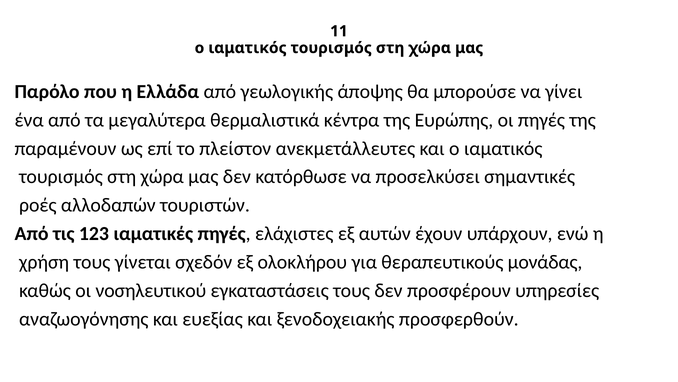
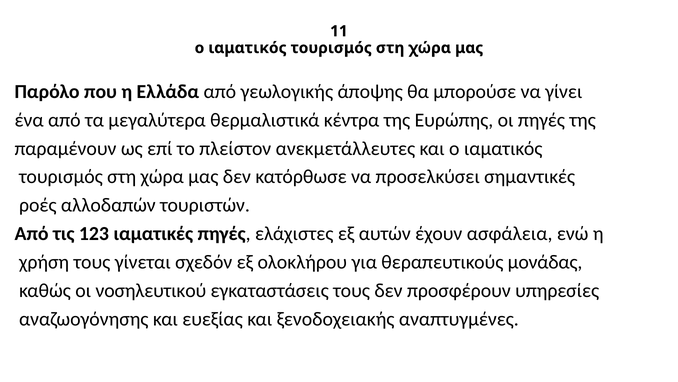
υπάρχουν: υπάρχουν -> ασφάλεια (510, 233)
προσφερθούν: προσφερθούν -> αναπτυγμένες (459, 319)
